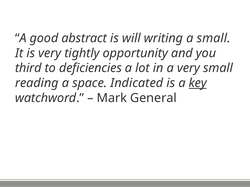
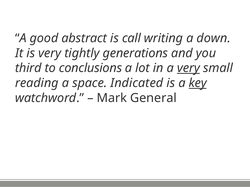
will: will -> call (131, 38)
a small: small -> down (214, 38)
opportunity: opportunity -> generations (135, 53)
deficiencies: deficiencies -> conclusions (90, 68)
very underline: none -> present (188, 68)
